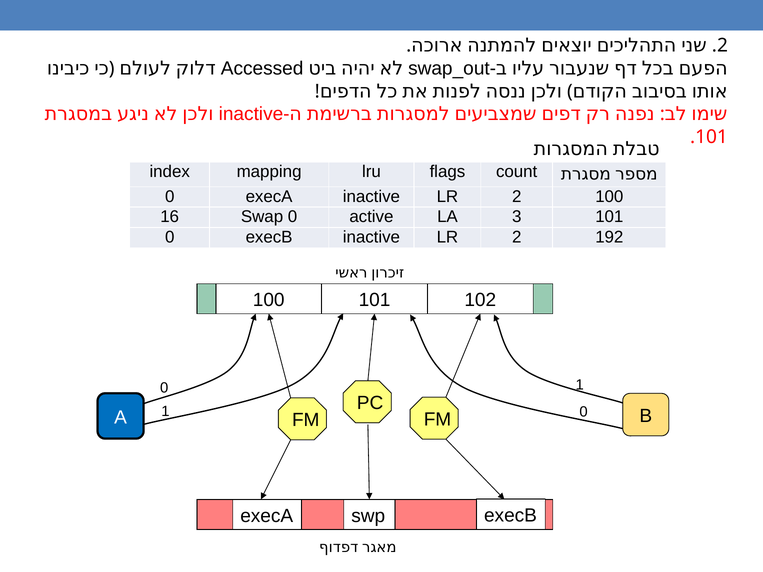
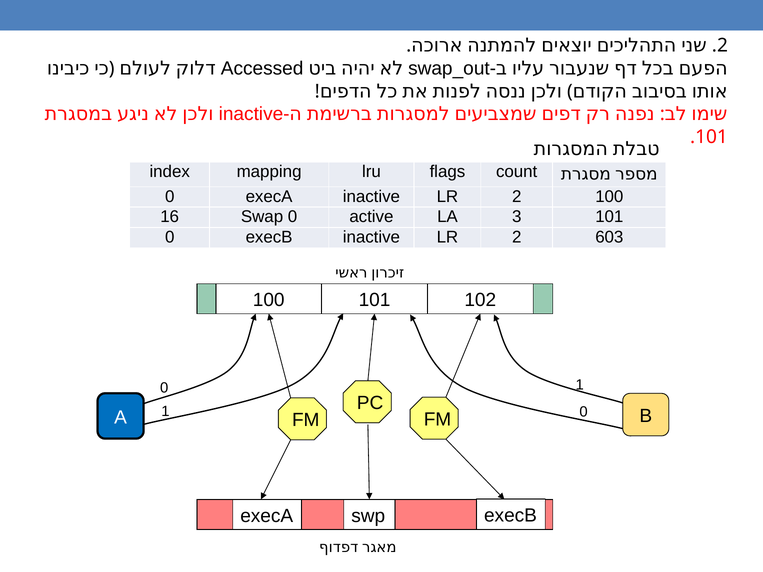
192: 192 -> 603 (609, 237)
